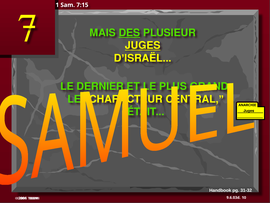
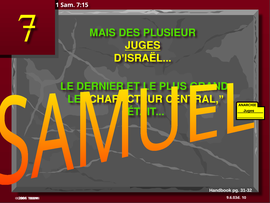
DES underline: present -> none (129, 33)
